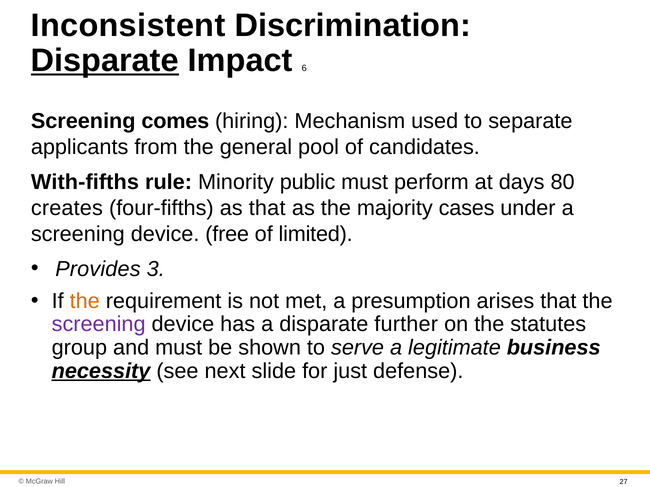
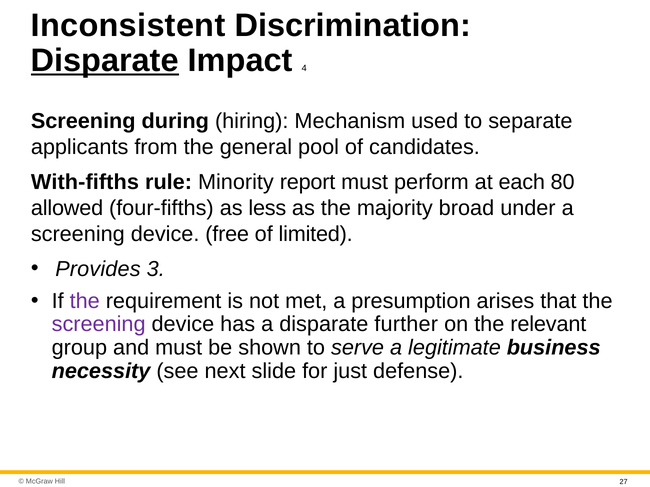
6: 6 -> 4 (304, 68)
comes: comes -> during (175, 121)
public: public -> report (308, 182)
days: days -> each (522, 182)
creates: creates -> allowed (67, 208)
as that: that -> less (267, 208)
cases: cases -> broad (466, 208)
the colour: orange -> purple (85, 301)
statutes: statutes -> relevant (548, 325)
necessity underline: present -> none (101, 371)
